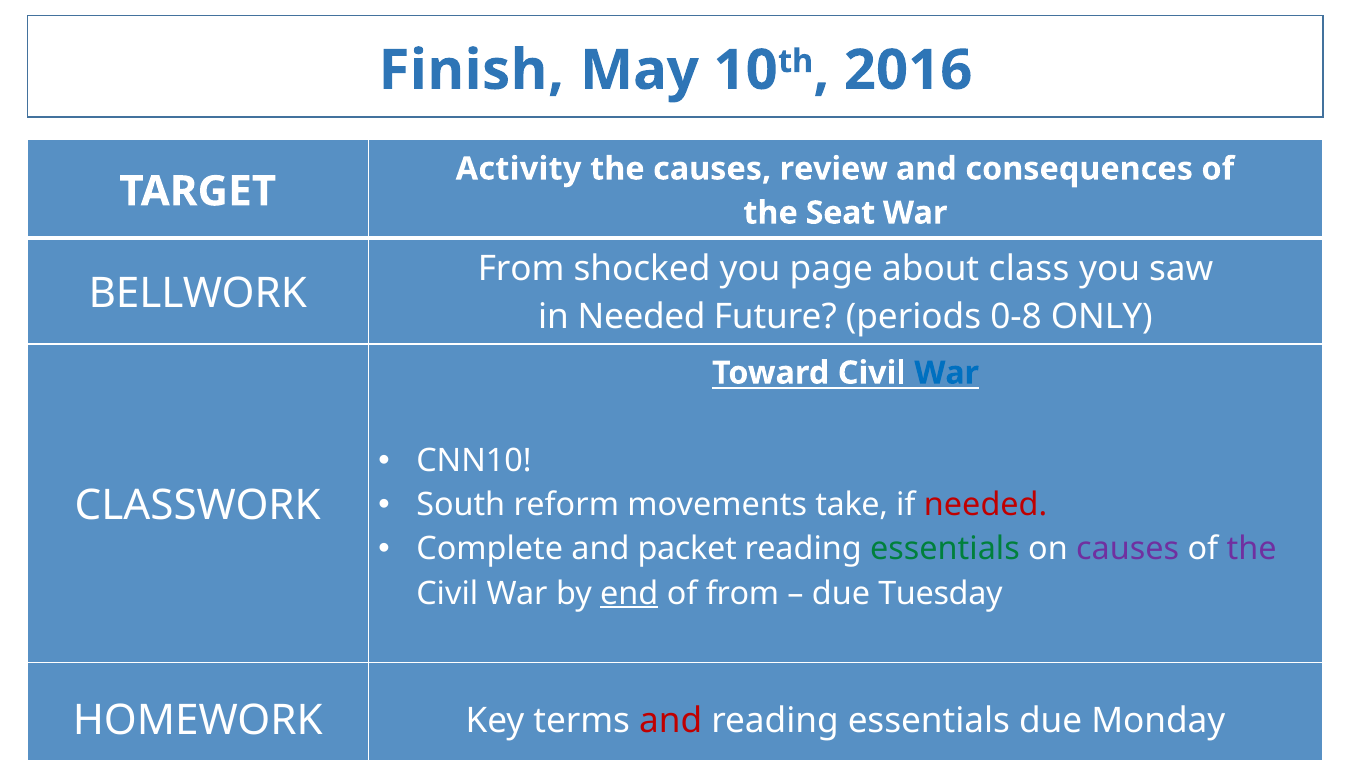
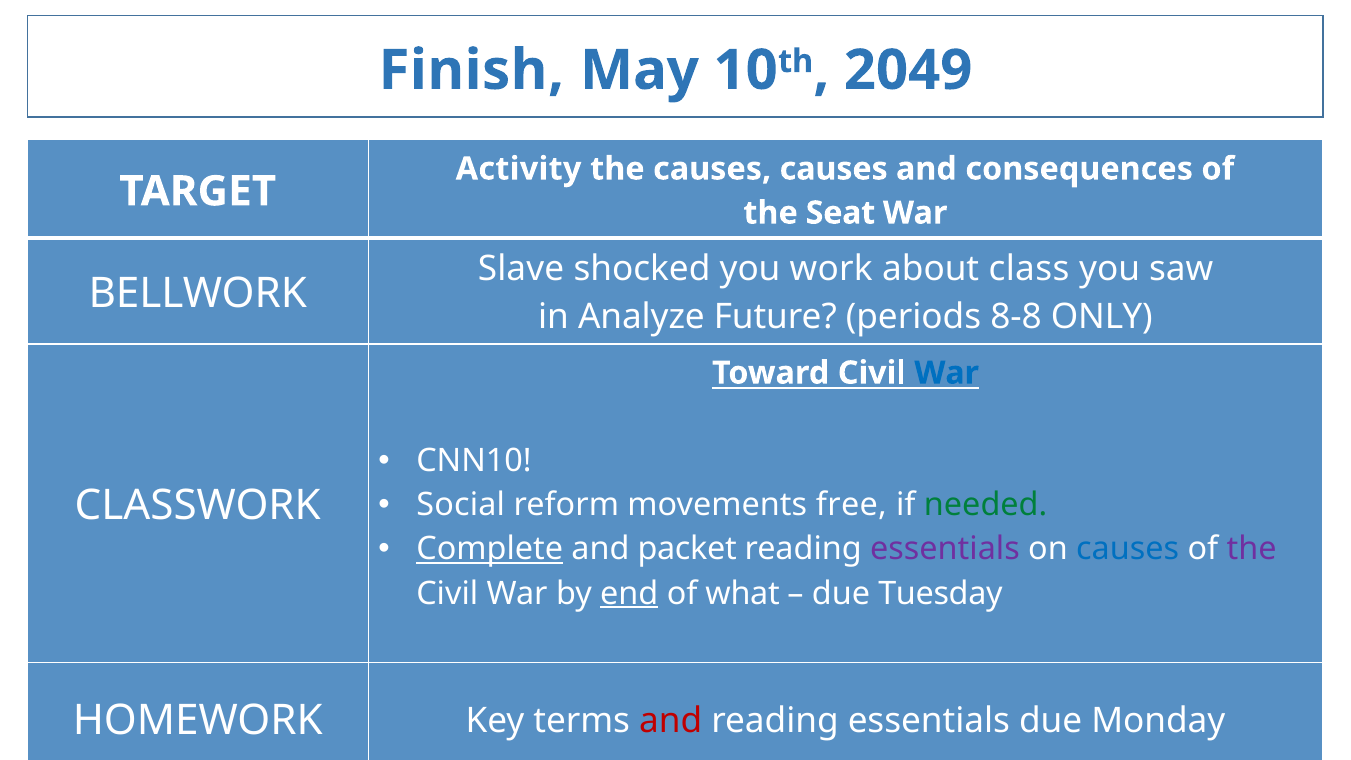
2016: 2016 -> 2049 (908, 70)
causes review: review -> causes (834, 169)
From: From -> Slave (521, 269)
page: page -> work (831, 269)
in Needed: Needed -> Analyze (641, 317)
0-8: 0-8 -> 8-8 (1016, 317)
South: South -> Social (461, 505)
take: take -> free (851, 505)
needed colour: red -> green (986, 505)
Complete underline: none -> present (490, 549)
essentials colour: green -> purple (945, 549)
causes colour: purple -> blue (1128, 549)
of from: from -> what (743, 593)
